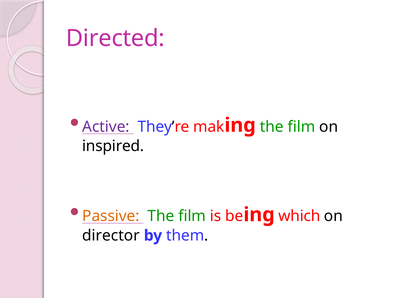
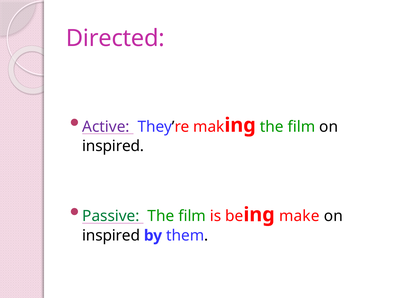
Passive colour: orange -> green (111, 216)
which: which -> make (299, 216)
director: director -> inspired (111, 235)
